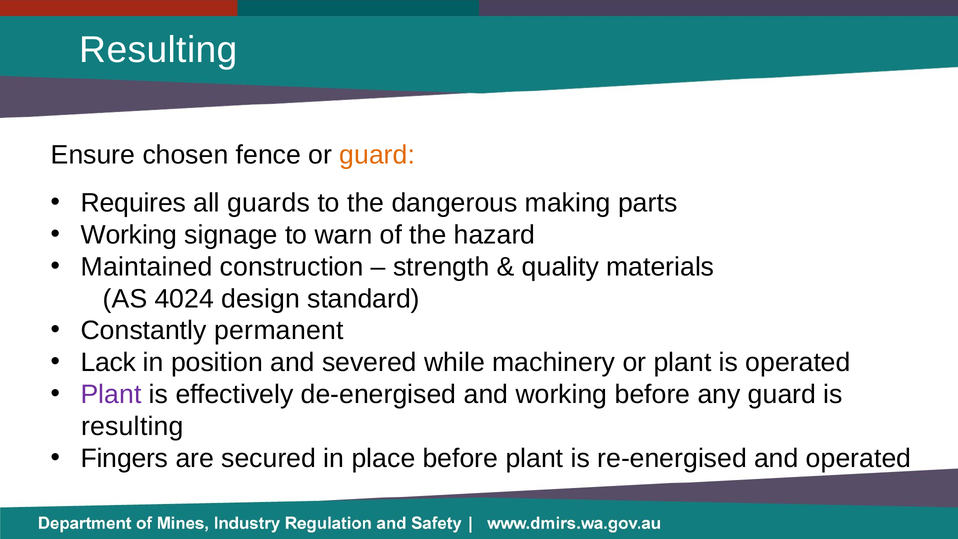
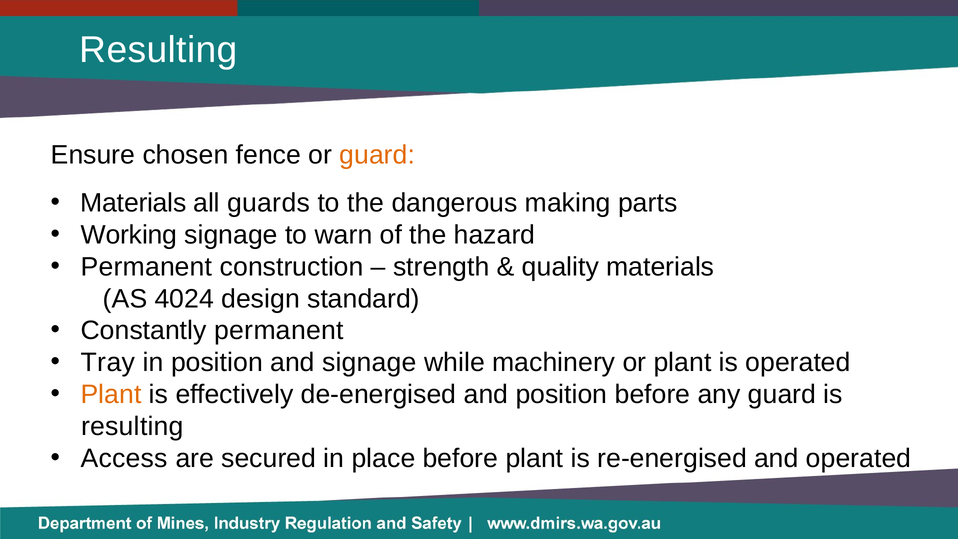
Requires: Requires -> Materials (133, 203)
Maintained: Maintained -> Permanent (147, 267)
Lack: Lack -> Tray (108, 363)
and severed: severed -> signage (369, 363)
Plant colour: purple -> orange (111, 395)
and working: working -> position (561, 395)
Fingers: Fingers -> Access (124, 458)
